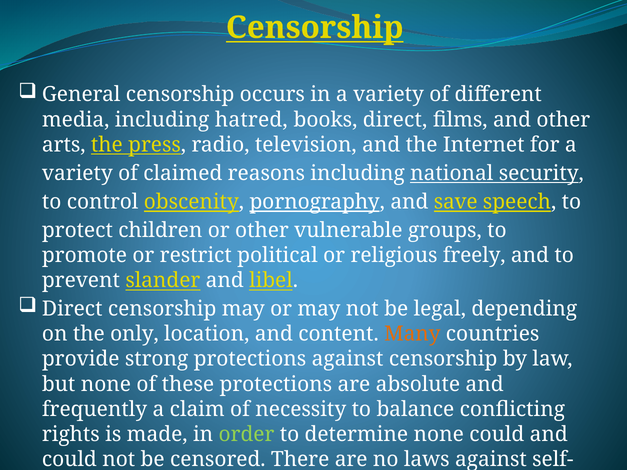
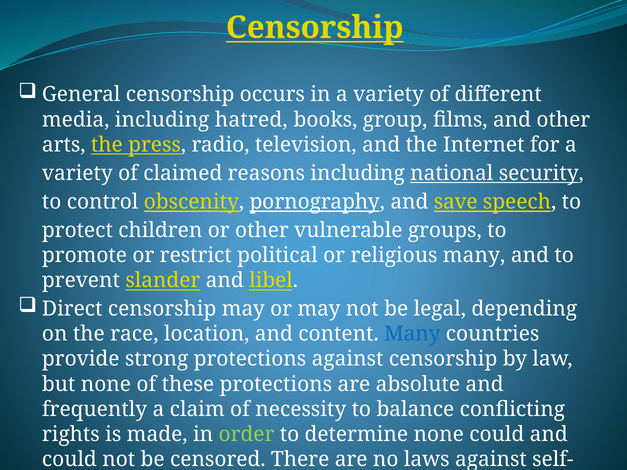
books direct: direct -> group (395, 120)
religious freely: freely -> many (474, 255)
only: only -> race (134, 334)
Many colour: orange -> blue (412, 334)
